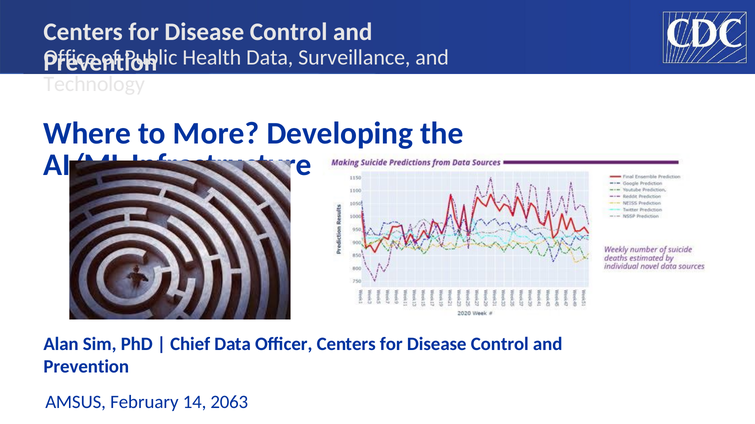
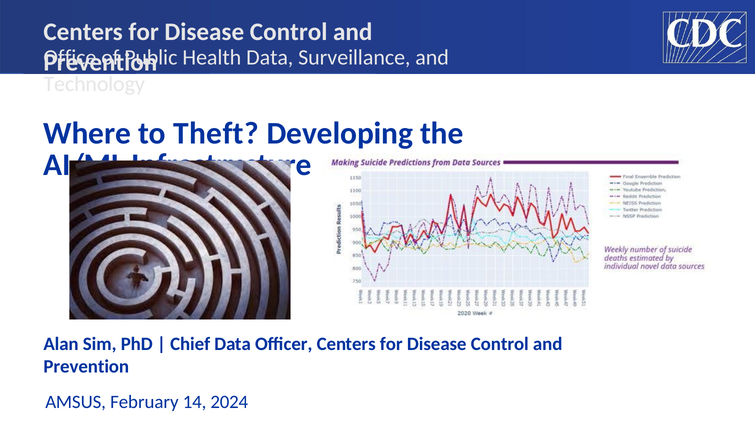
More: More -> Theft (216, 133)
2063: 2063 -> 2024 (229, 403)
